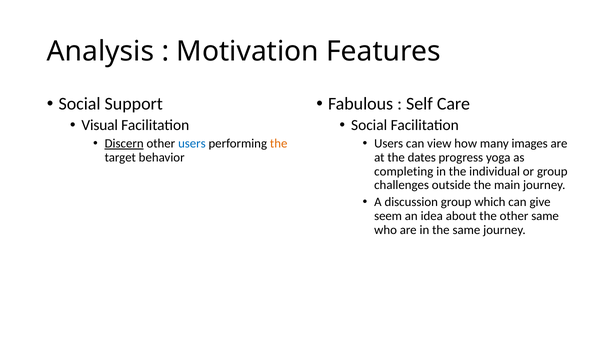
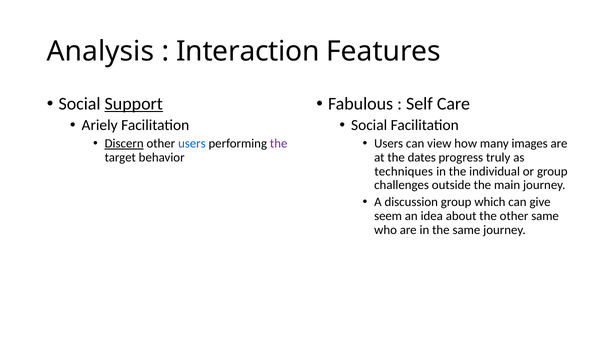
Motivation: Motivation -> Interaction (248, 52)
Support underline: none -> present (134, 104)
Visual: Visual -> Ariely (100, 125)
the colour: orange -> purple (279, 144)
yoga: yoga -> truly (498, 158)
completing: completing -> techniques (404, 172)
